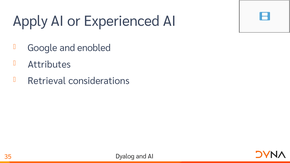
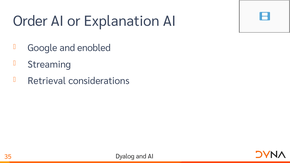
Apply: Apply -> Order (30, 21)
Experienced: Experienced -> Explanation (122, 21)
Attributes: Attributes -> Streaming (49, 64)
